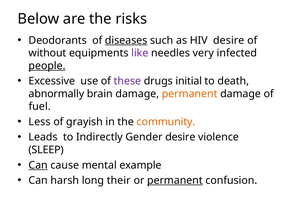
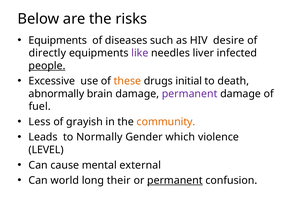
Deodorants: Deodorants -> Equipments (58, 40)
diseases underline: present -> none (126, 40)
without: without -> directly (47, 53)
very: very -> liver (203, 53)
these colour: purple -> orange (127, 81)
permanent colour: orange -> purple (190, 94)
Indirectly: Indirectly -> Normally (99, 137)
Gender desire: desire -> which (180, 137)
SLEEP: SLEEP -> LEVEL (46, 150)
Can underline: present -> none (38, 165)
example: example -> external (140, 165)
harsh: harsh -> world (65, 180)
